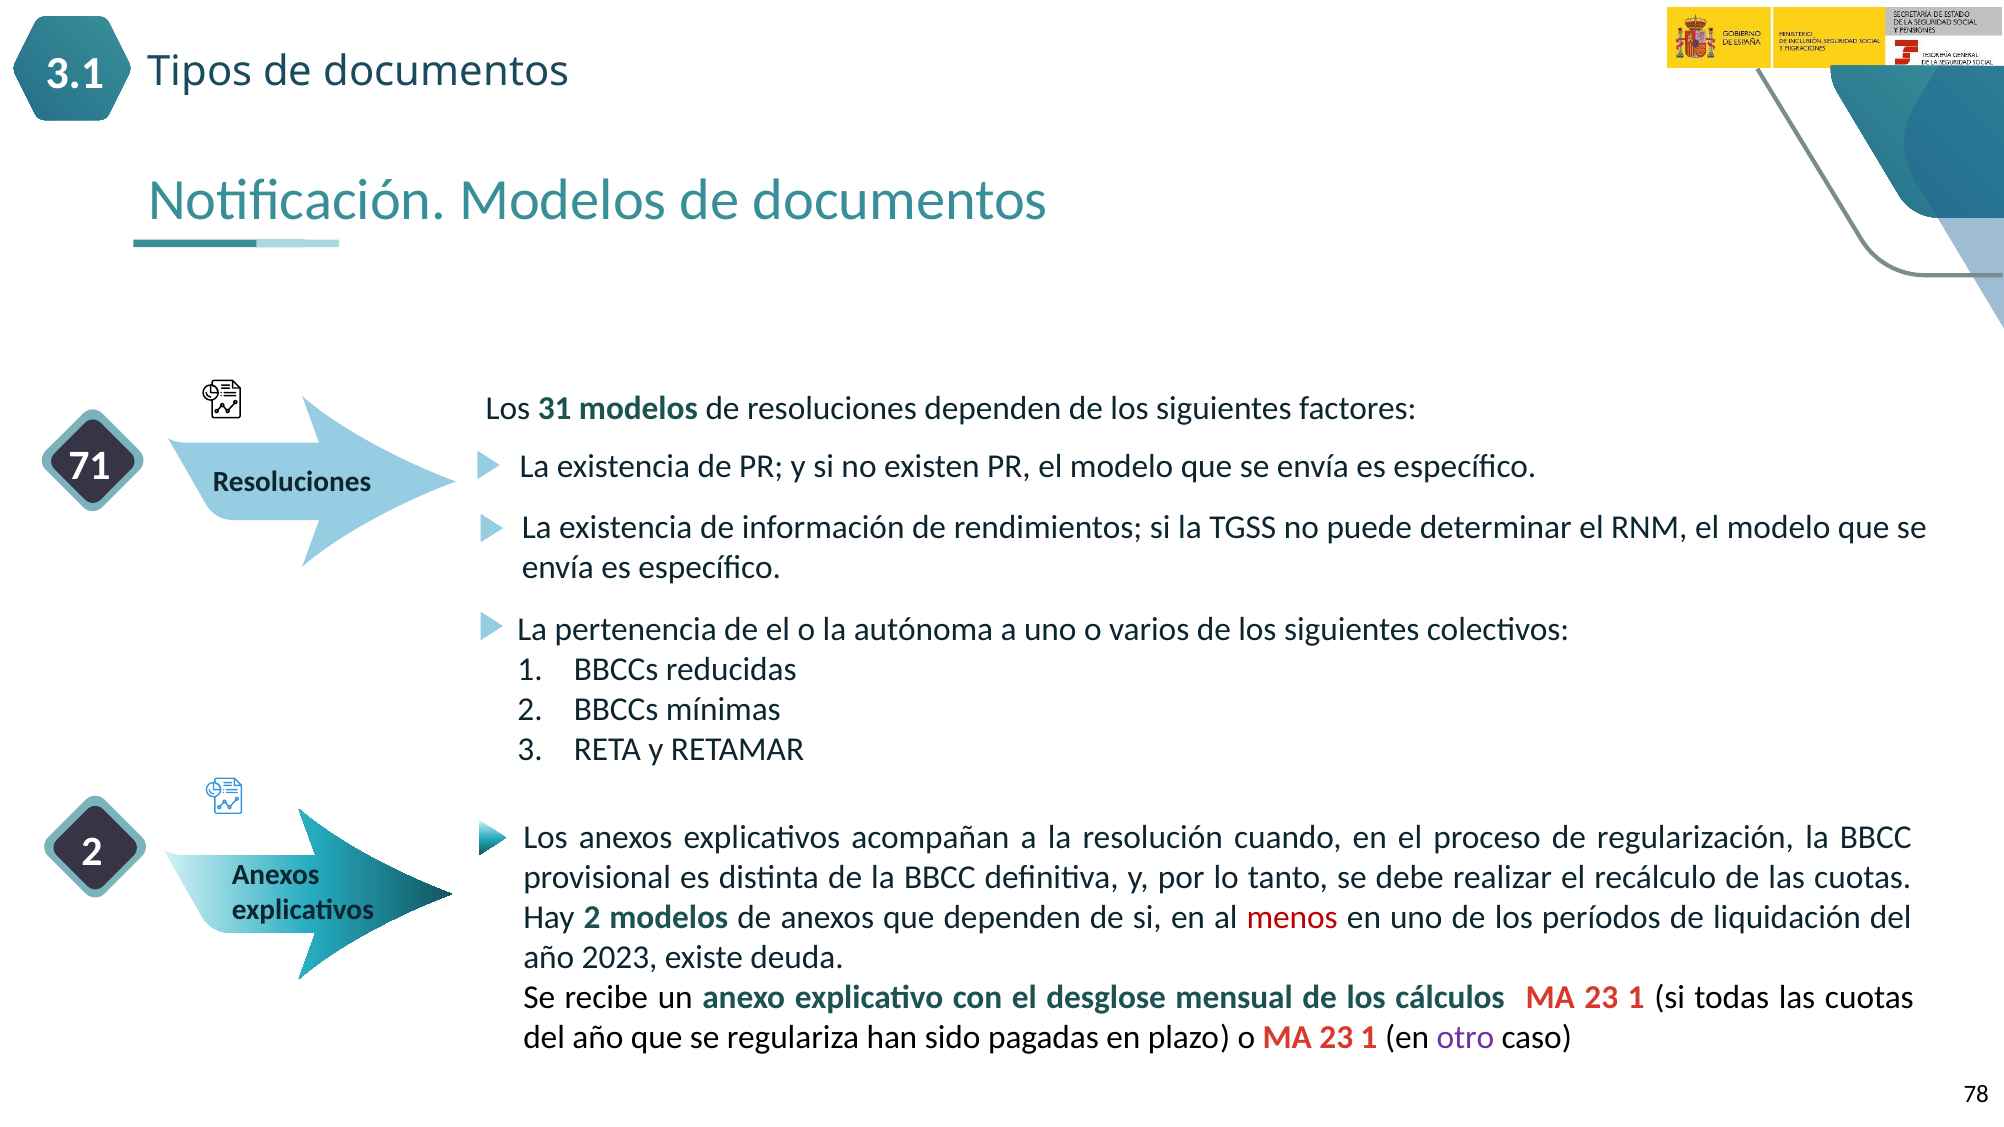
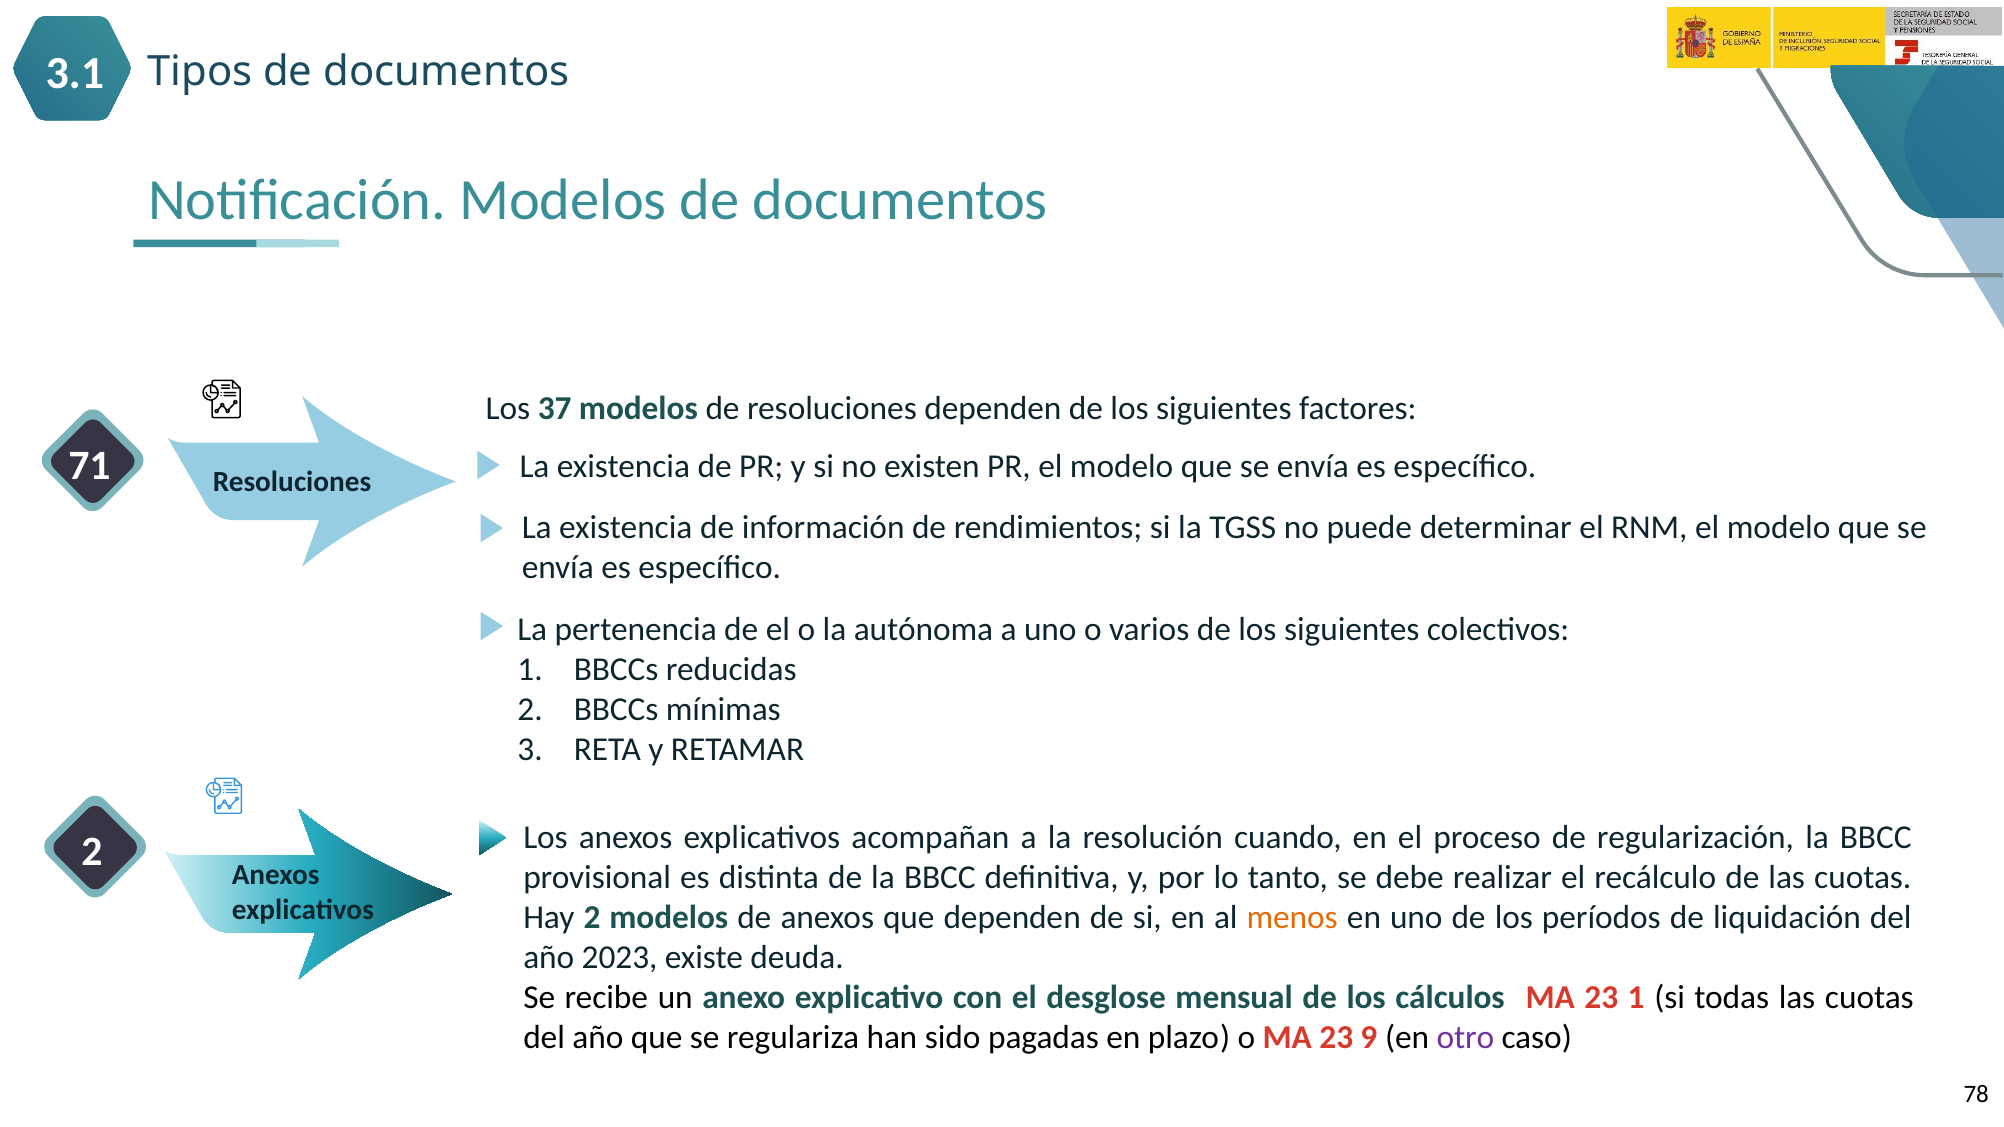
31: 31 -> 37 (555, 409)
menos colour: red -> orange (1292, 918)
o MA 23 1: 1 -> 9 (1369, 1038)
